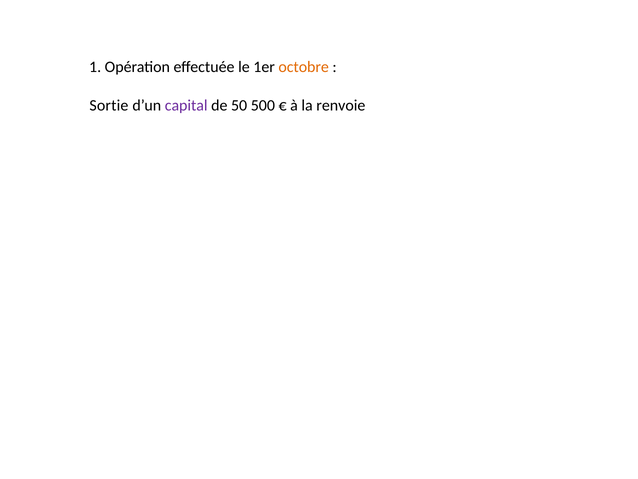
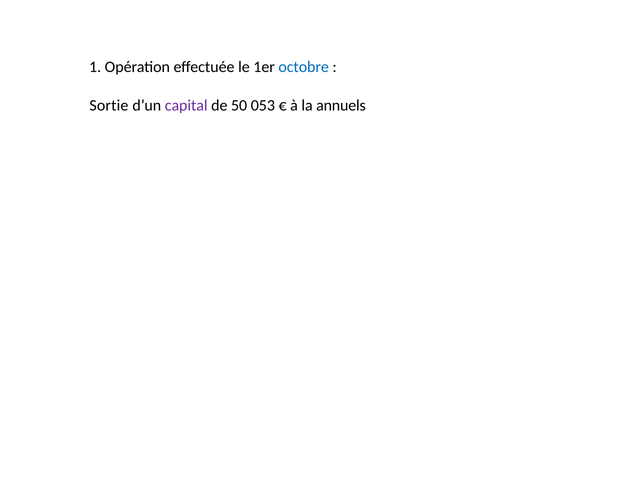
octobre colour: orange -> blue (304, 67)
500: 500 -> 053 (263, 105)
renvoie: renvoie -> annuels (341, 105)
